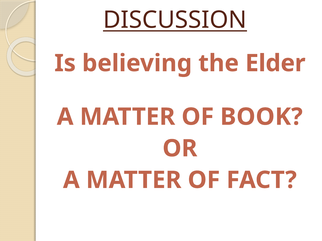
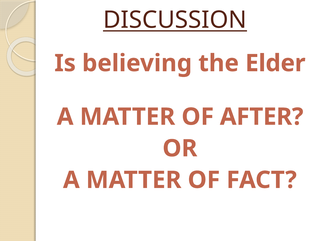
BOOK: BOOK -> AFTER (262, 117)
